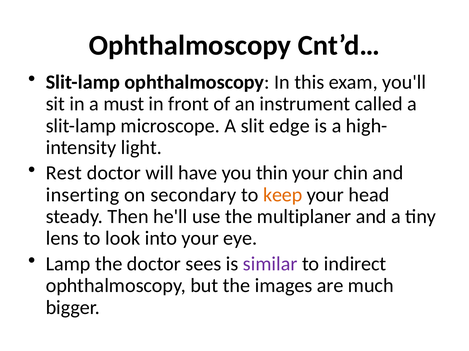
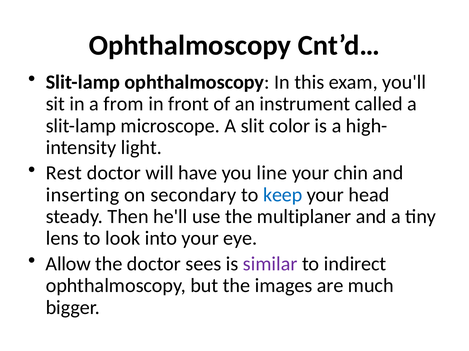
must: must -> from (124, 104)
edge: edge -> color (290, 126)
thin: thin -> line (272, 173)
keep colour: orange -> blue (283, 195)
Lamp: Lamp -> Allow (68, 264)
